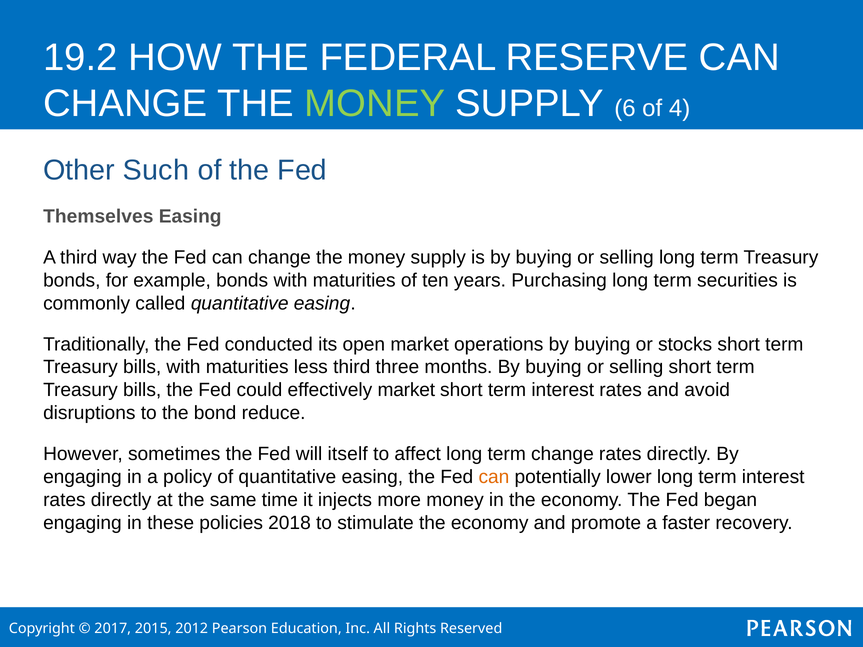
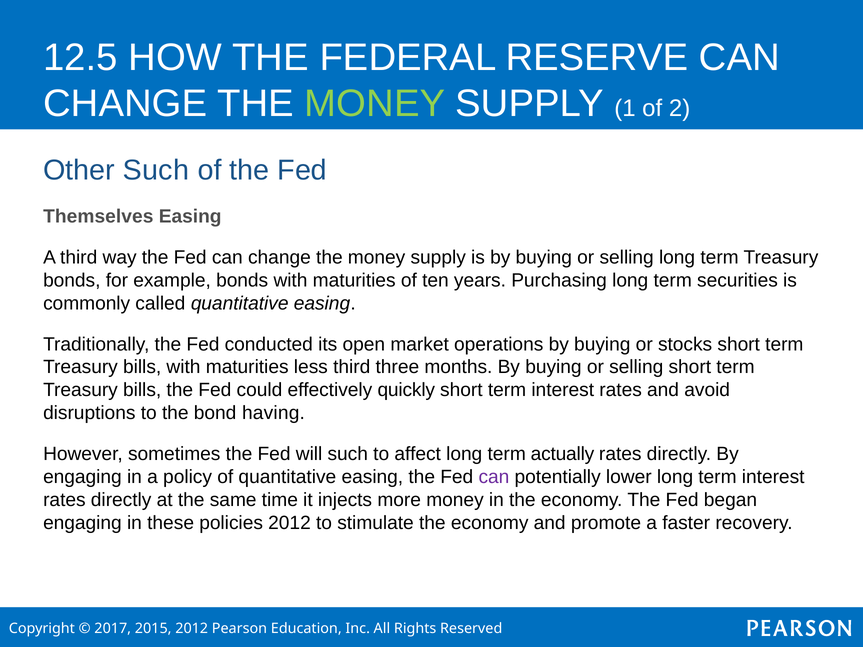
19.2: 19.2 -> 12.5 (80, 57)
6: 6 -> 1 (625, 108)
4: 4 -> 2 (680, 108)
effectively market: market -> quickly (406, 390)
reduce: reduce -> having (273, 413)
will itself: itself -> such (348, 454)
term change: change -> actually (562, 454)
can colour: orange -> purple (494, 477)
policies 2018: 2018 -> 2012 (289, 523)
